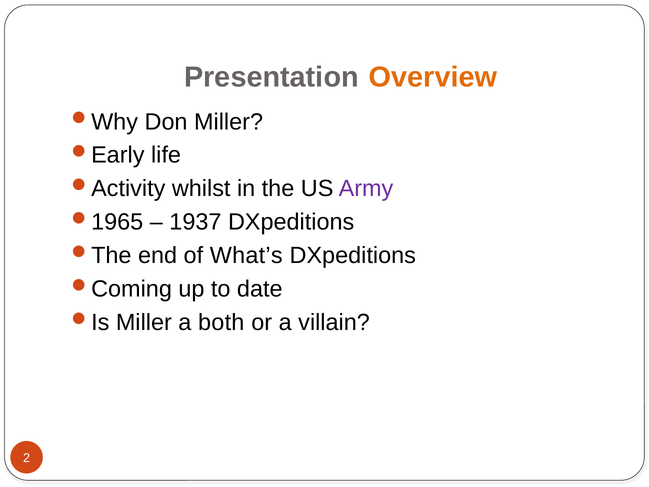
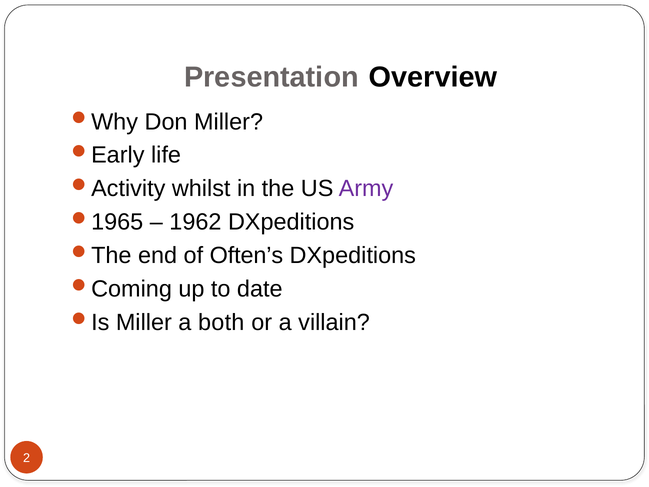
Overview colour: orange -> black (433, 77)
1937: 1937 -> 1962 (195, 222)
What’s: What’s -> Often’s (246, 255)
